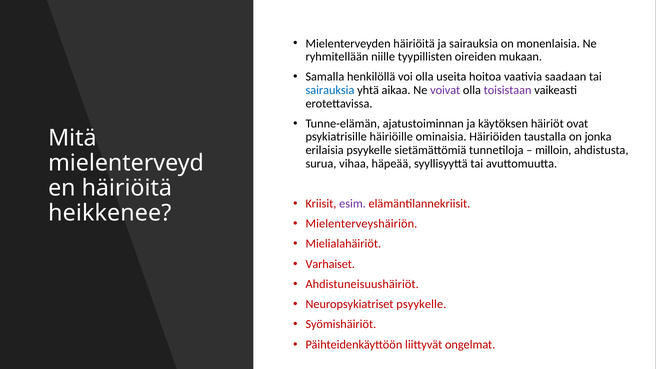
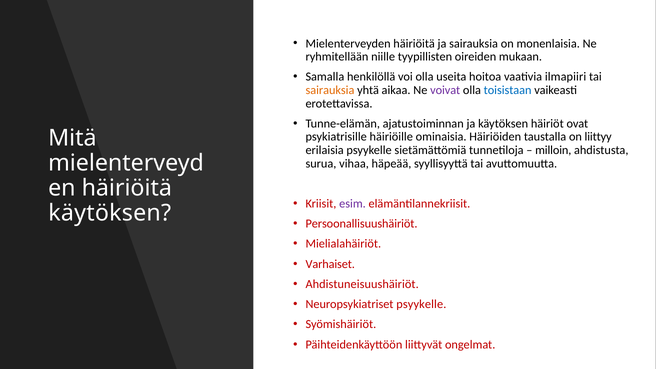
saadaan: saadaan -> ilmapiiri (566, 77)
sairauksia colour: blue -> orange (330, 90)
toisistaan colour: purple -> blue (508, 90)
jonka: jonka -> liittyy (598, 137)
heikkenee: heikkenee -> käytöksen (110, 213)
Mielenterveyshäiriön: Mielenterveyshäiriön -> Persoonallisuushäiriöt (362, 224)
